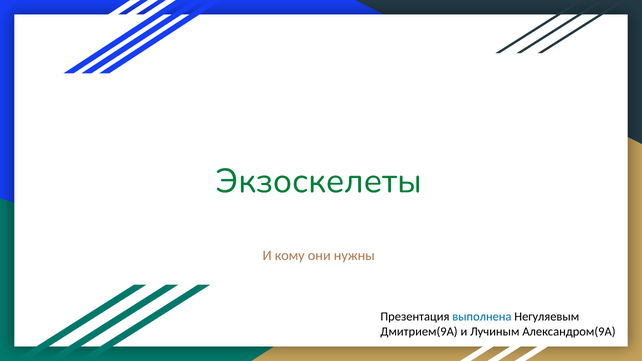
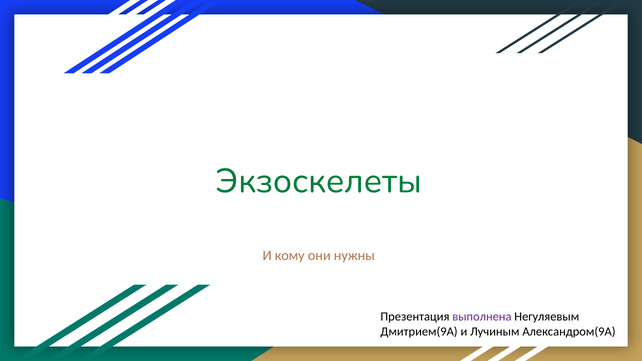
выполнена colour: blue -> purple (482, 317)
